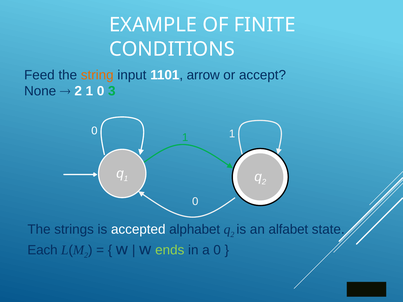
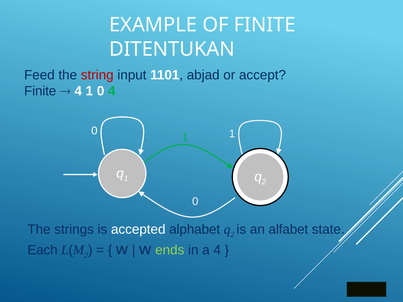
CONDITIONS: CONDITIONS -> DITENTUKAN (172, 49)
string colour: orange -> red (97, 75)
arrow: arrow -> abjad (203, 75)
None: None -> Finite (40, 91)
2: 2 -> 4 (78, 91)
0 3: 3 -> 4 (112, 91)
a 0: 0 -> 4 (217, 250)
